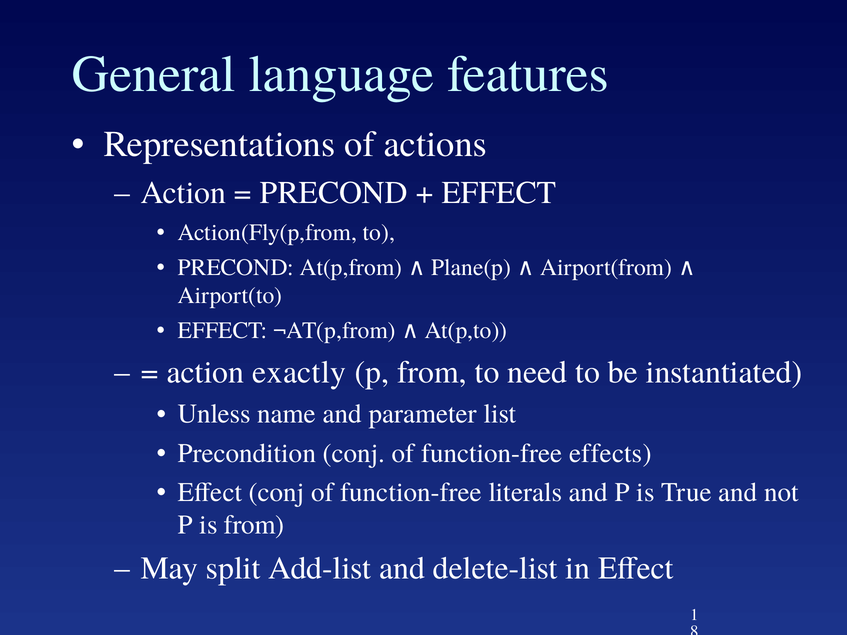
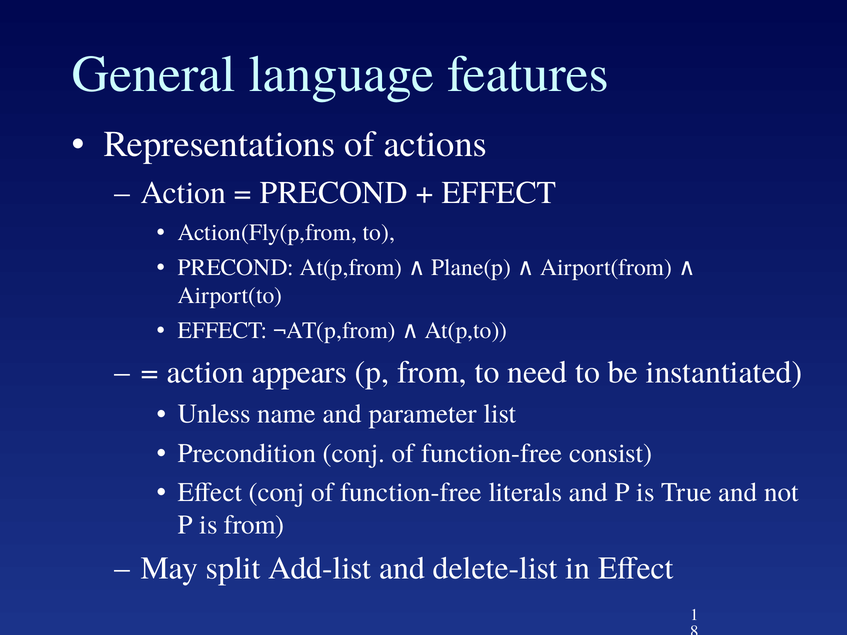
exactly: exactly -> appears (300, 372)
effects: effects -> consist (611, 453)
